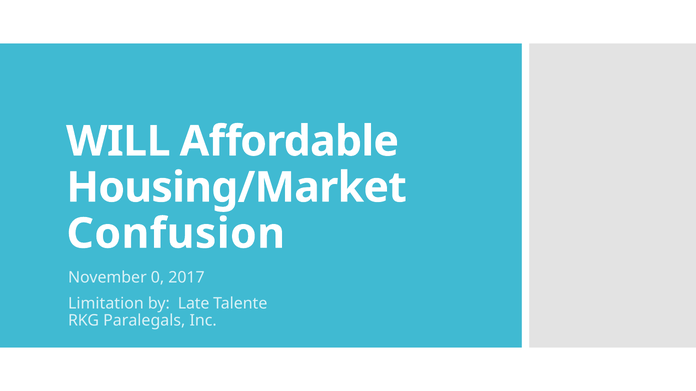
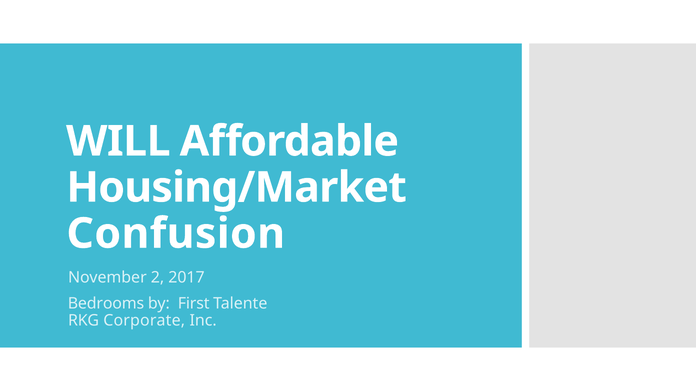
0: 0 -> 2 (158, 278)
Limitation: Limitation -> Bedrooms (106, 304)
Late: Late -> First (194, 304)
Paralegals: Paralegals -> Corporate (144, 321)
